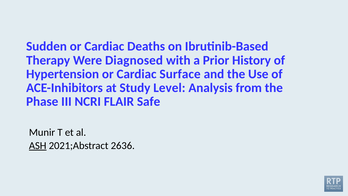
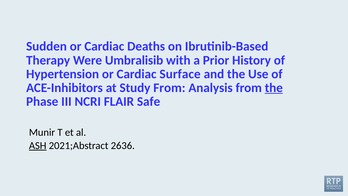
Diagnosed: Diagnosed -> Umbralisib (134, 60)
Study Level: Level -> From (169, 88)
the underline: none -> present (274, 88)
